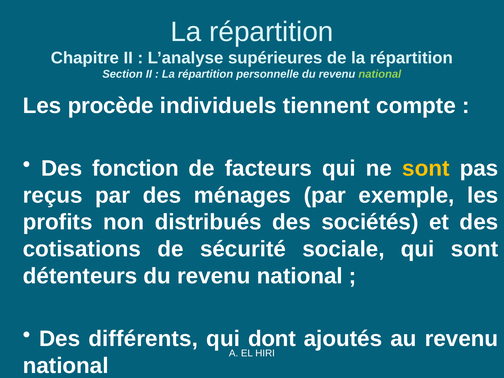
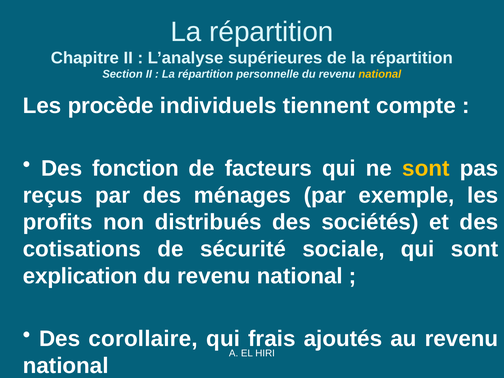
national colour: light green -> yellow (380, 74)
détenteurs: détenteurs -> explication (80, 276)
différents: différents -> corollaire (143, 339)
dont: dont -> frais (272, 339)
